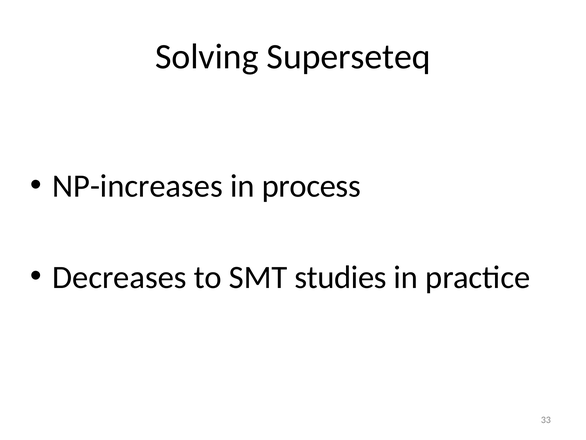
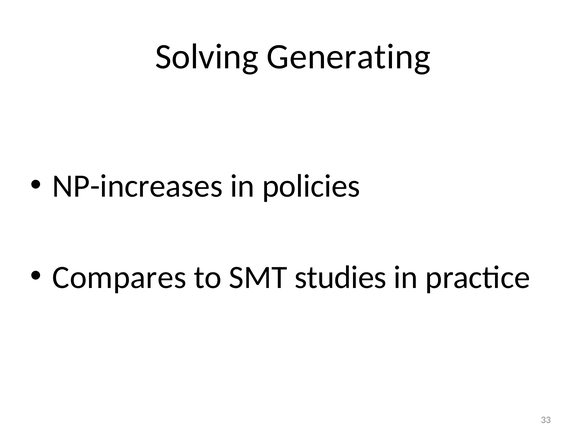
Superseteq: Superseteq -> Generating (349, 57)
process: process -> policies (311, 186)
Decreases: Decreases -> Compares (119, 277)
